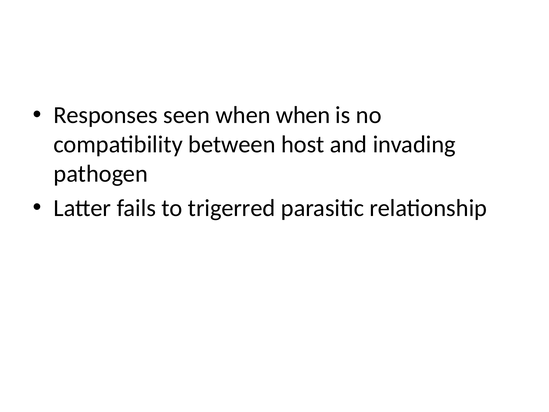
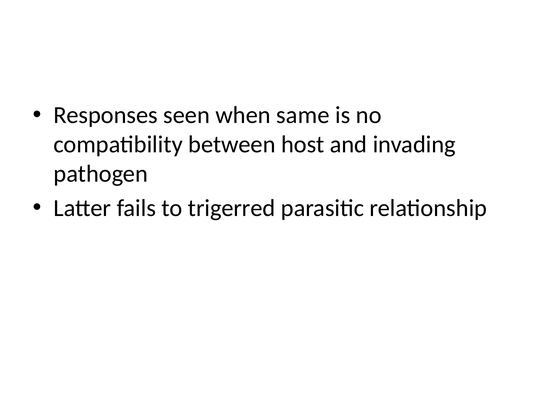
when when: when -> same (303, 115)
